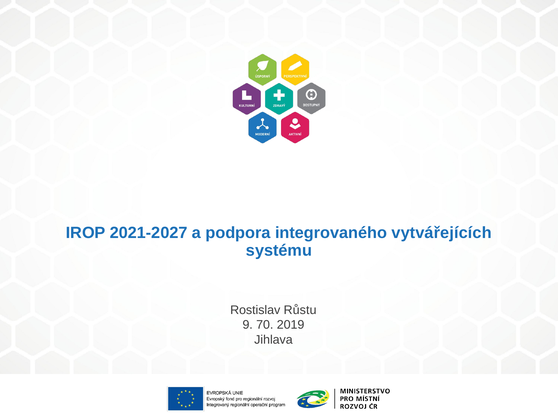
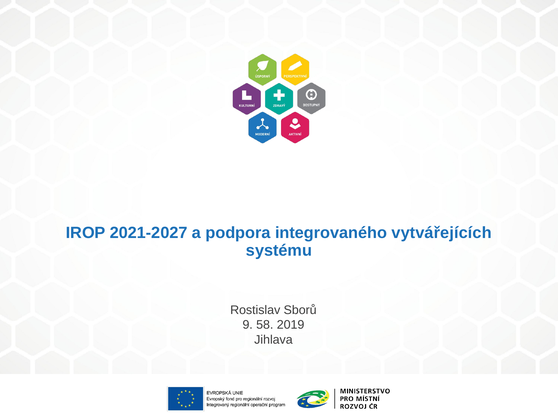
Růstu: Růstu -> Sborů (300, 310)
70: 70 -> 58 (265, 325)
